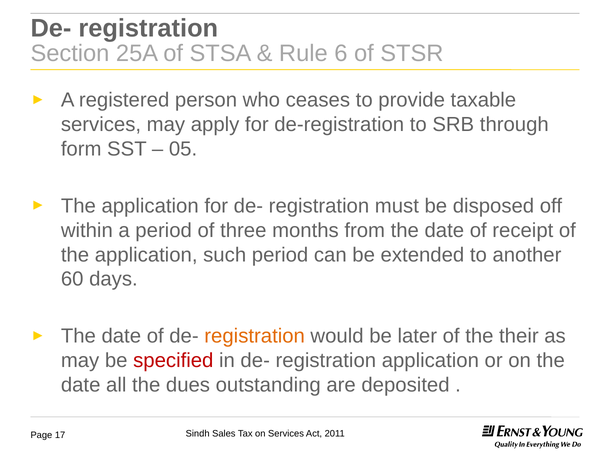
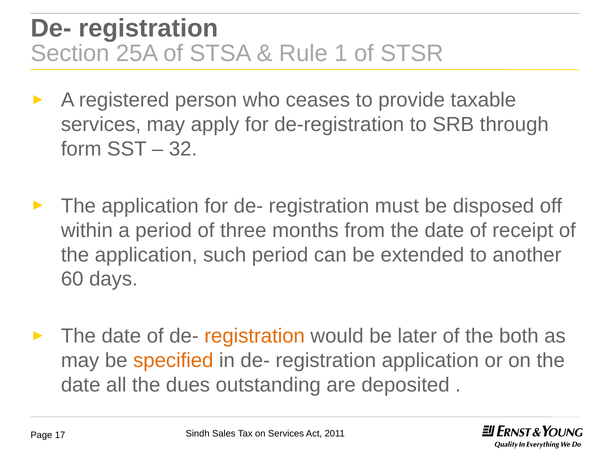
6: 6 -> 1 (341, 53)
05: 05 -> 32 (183, 149)
their: their -> both (519, 336)
specified colour: red -> orange (173, 360)
